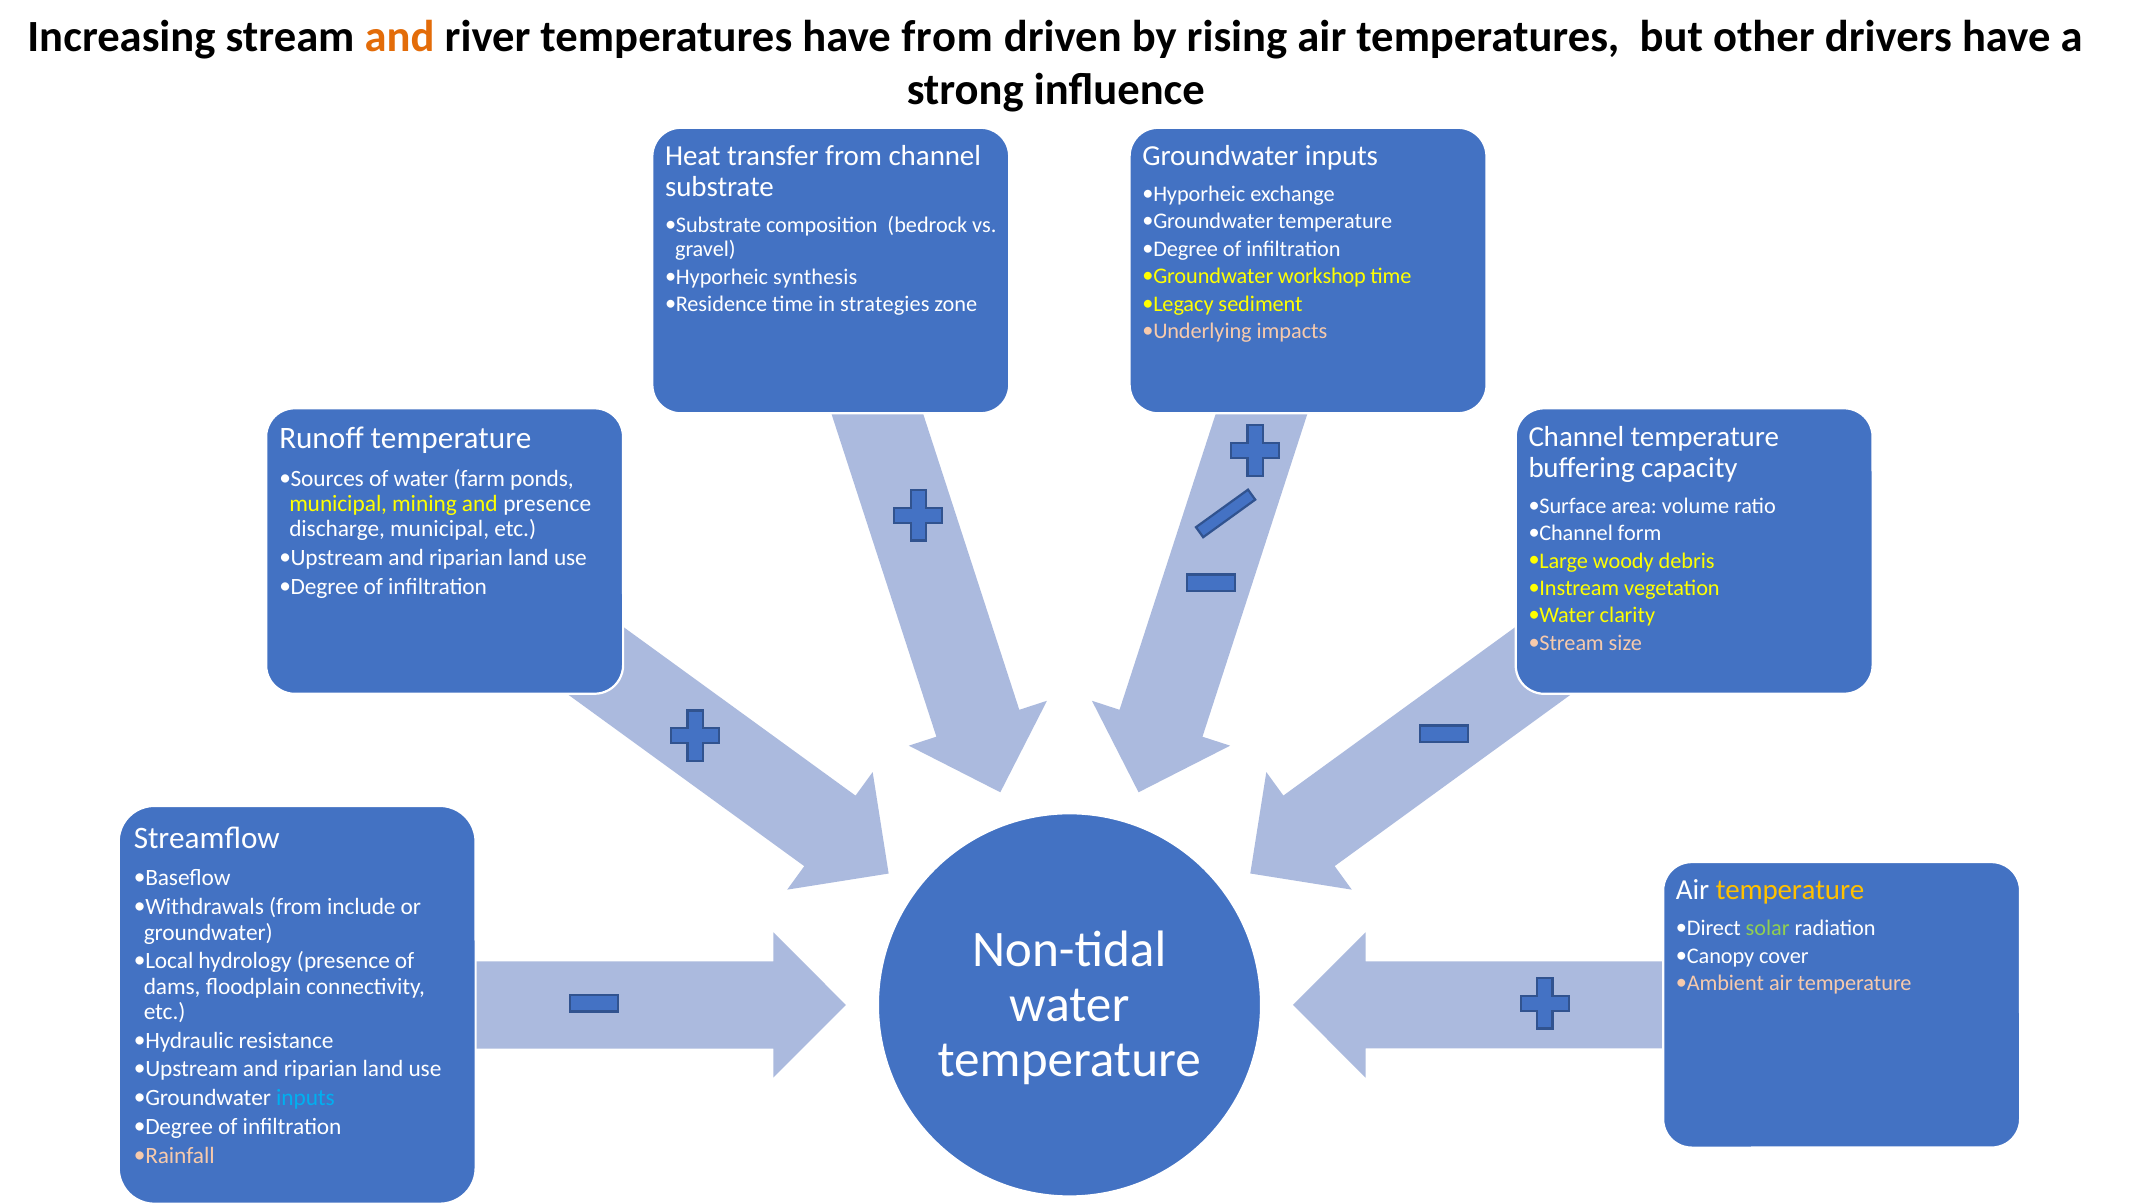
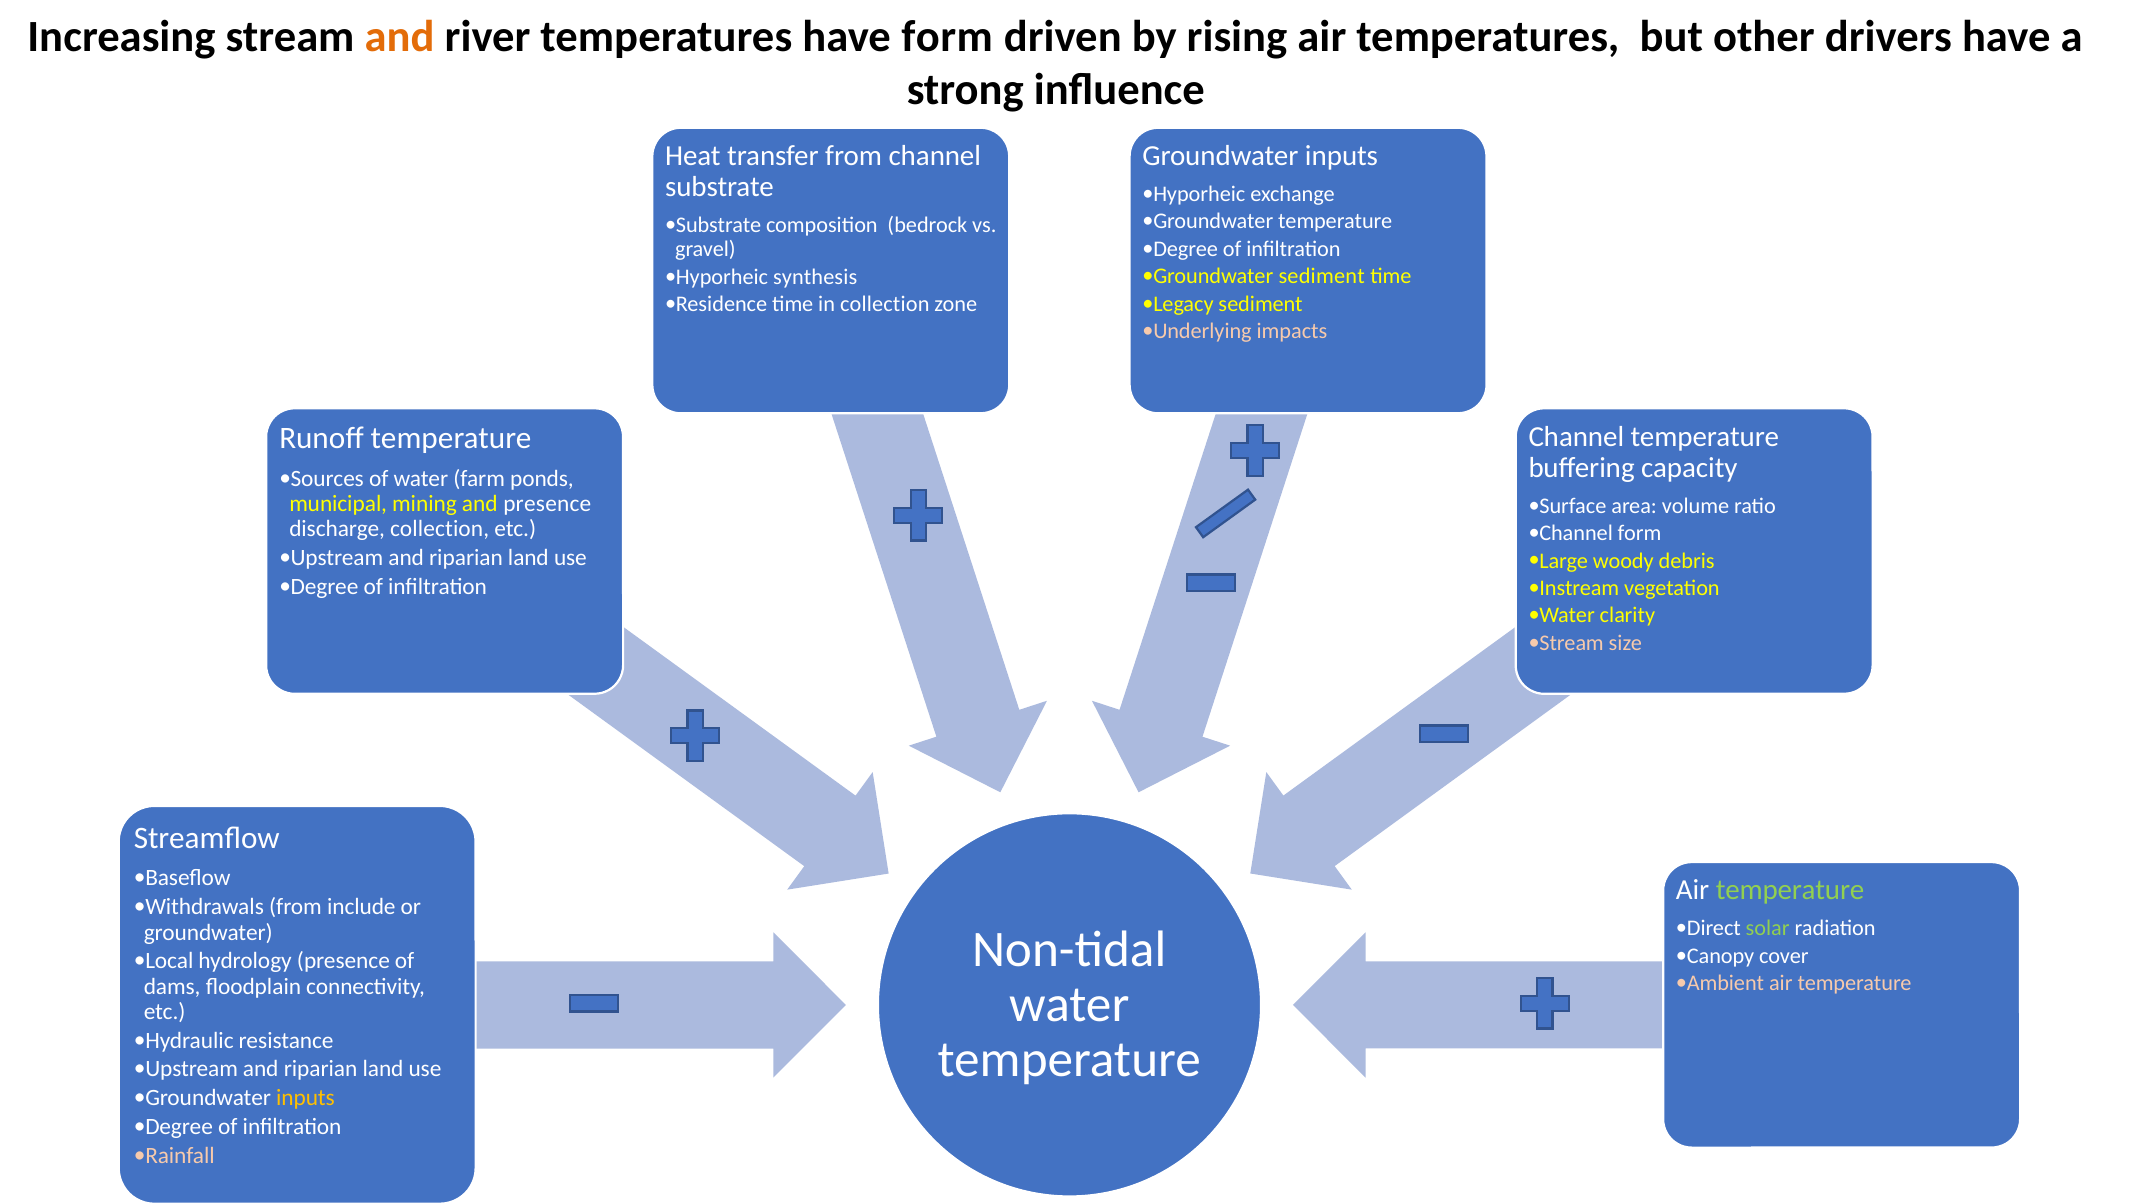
have from: from -> form (947, 36)
Groundwater workshop: workshop -> sediment (1322, 276)
in strategies: strategies -> collection (885, 304)
discharge municipal: municipal -> collection (440, 529)
temperature colour: yellow -> light green (1790, 891)
inputs colour: light blue -> yellow (305, 1098)
